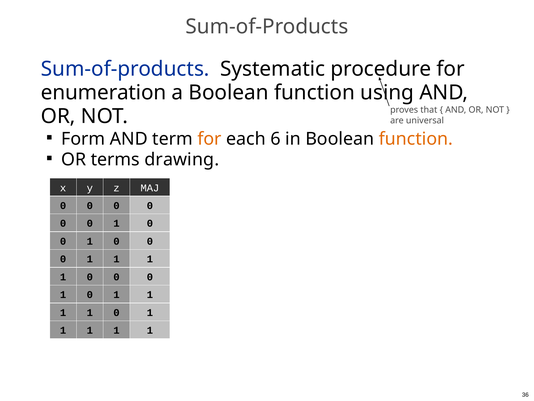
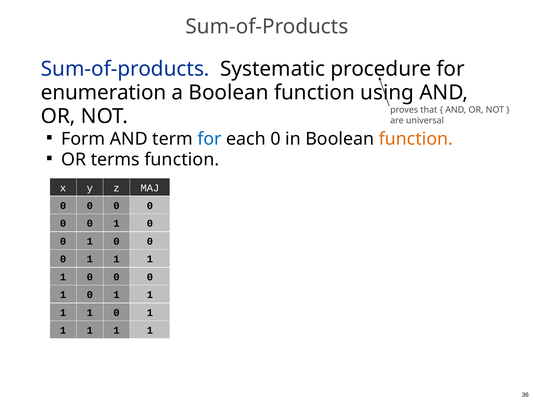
for colour: orange -> blue (209, 139)
each 6: 6 -> 0 (275, 139)
terms drawing: drawing -> function (182, 159)
